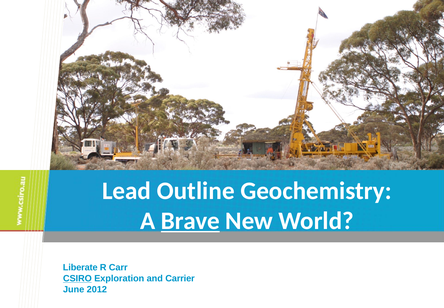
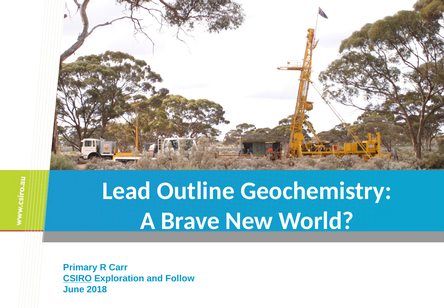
Brave underline: present -> none (190, 221)
Liberate: Liberate -> Primary (80, 267)
Carrier: Carrier -> Follow (180, 278)
2012: 2012 -> 2018 (97, 289)
